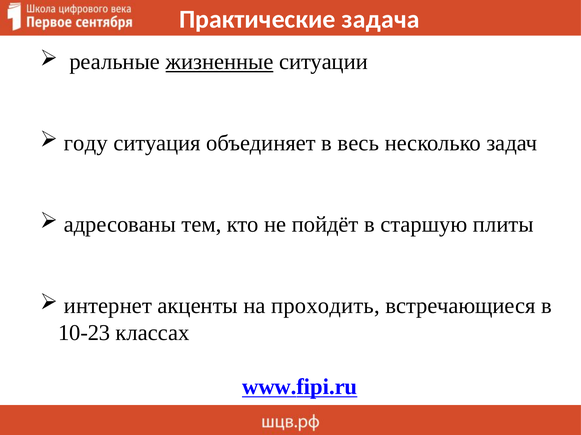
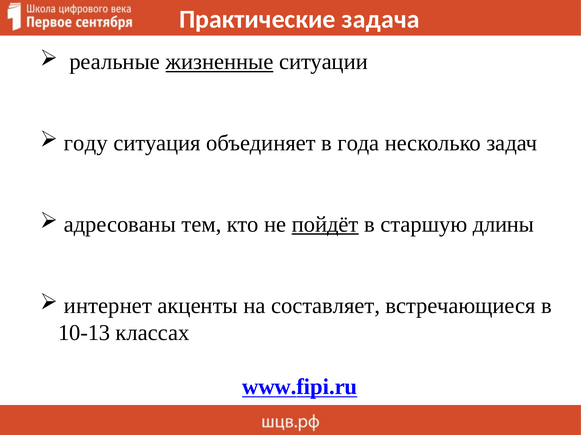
весь: весь -> года (358, 143)
пойдёт underline: none -> present (325, 225)
плиты: плиты -> длины (503, 225)
проходить: проходить -> составляет (326, 306)
10-23: 10-23 -> 10-13 (84, 333)
